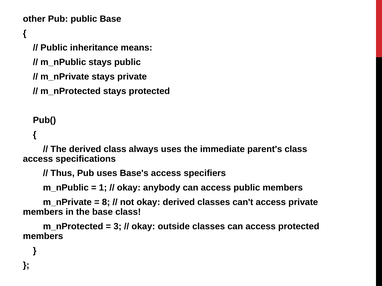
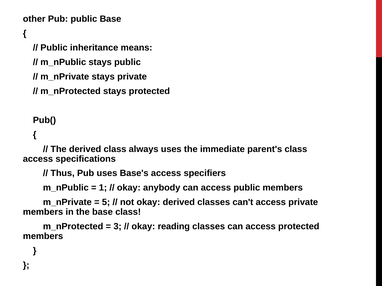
8: 8 -> 5 (106, 203)
outside: outside -> reading (174, 227)
